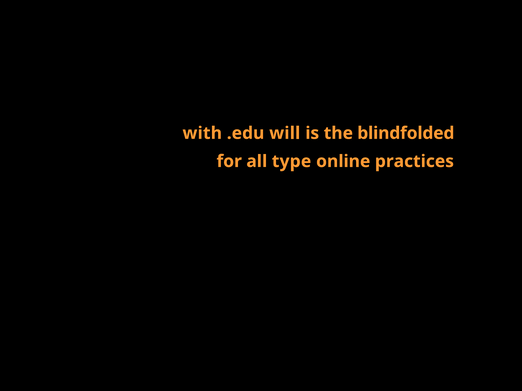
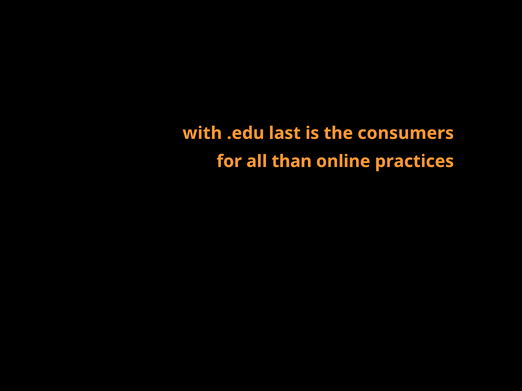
will: will -> last (285, 133)
blindfolded: blindfolded -> consumers (406, 133)
type: type -> than (292, 162)
